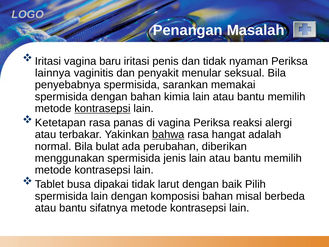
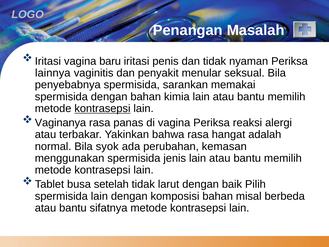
Ketetapan: Ketetapan -> Vaginanya (60, 123)
bahwa underline: present -> none (168, 134)
bulat: bulat -> syok (107, 146)
diberikan: diberikan -> kemasan (224, 146)
dipakai: dipakai -> setelah (111, 184)
